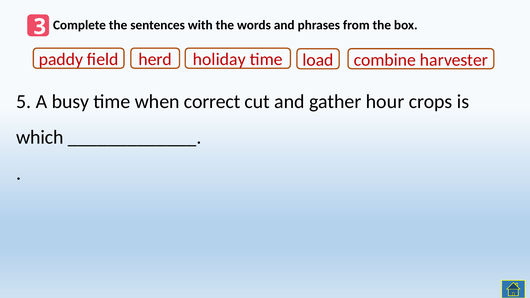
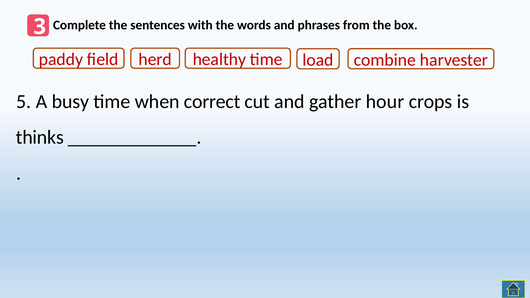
holiday: holiday -> healthy (219, 59)
which: which -> thinks (40, 137)
